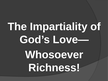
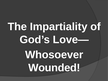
Richness: Richness -> Wounded (54, 68)
